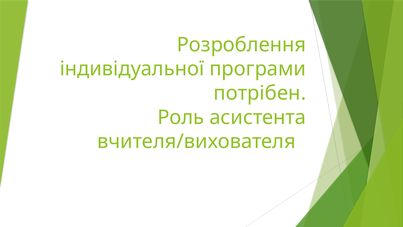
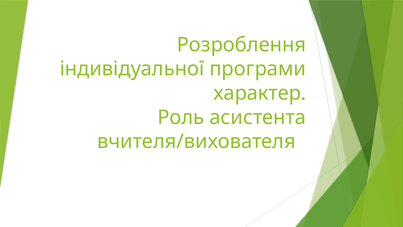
потрібен: потрібен -> характер (260, 93)
